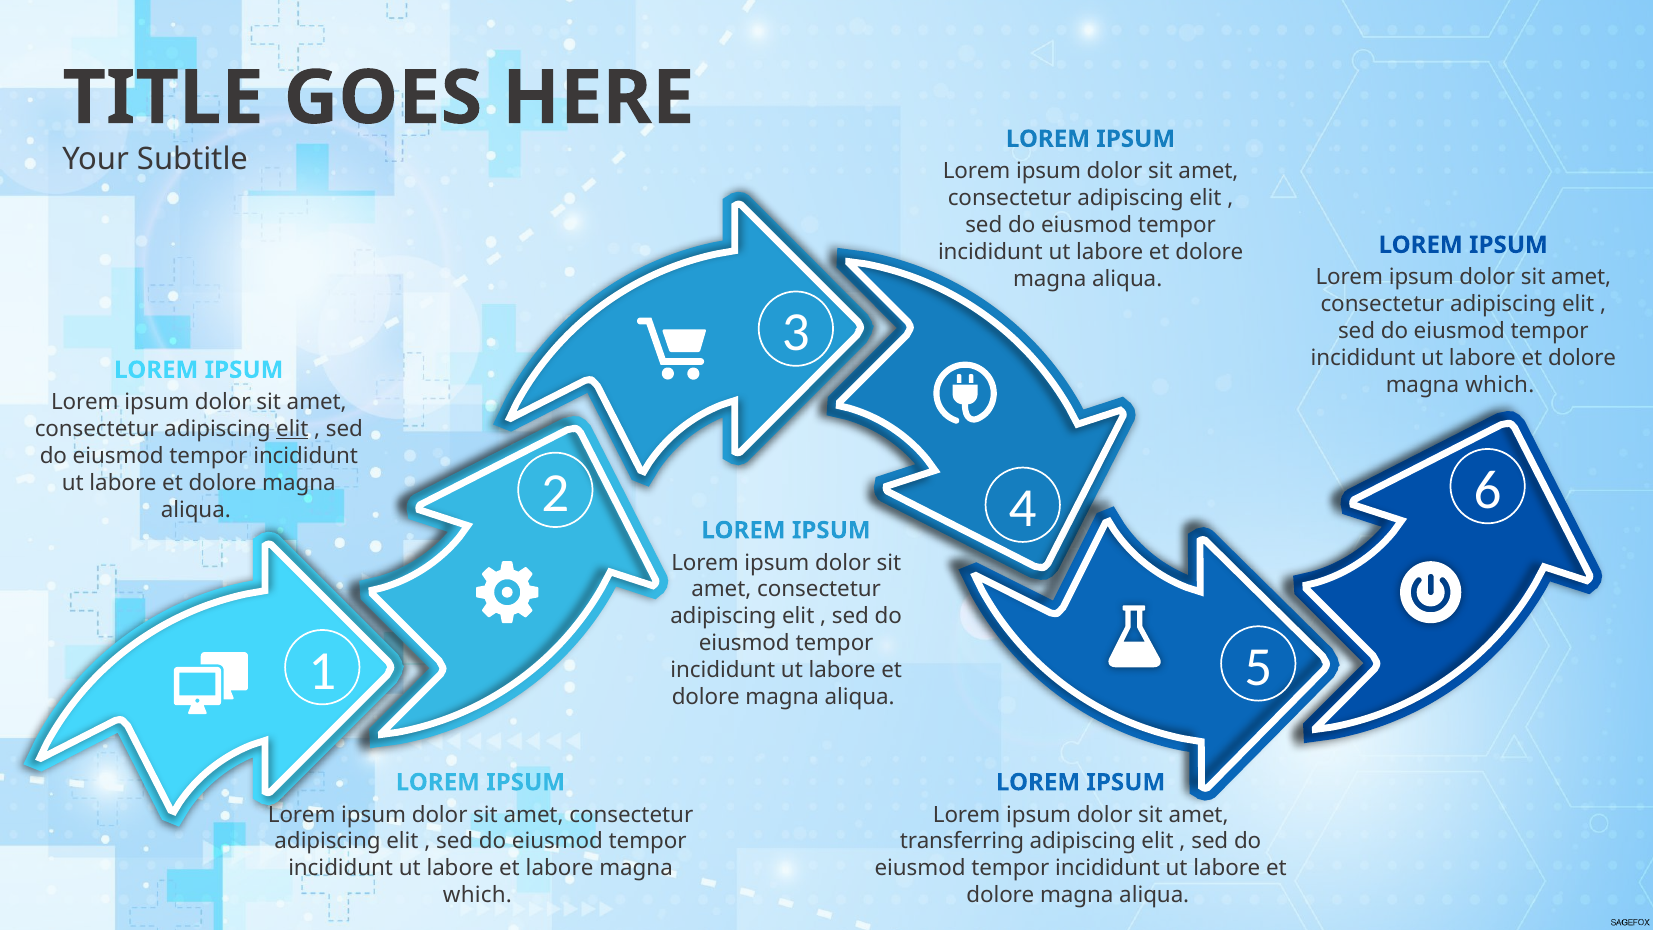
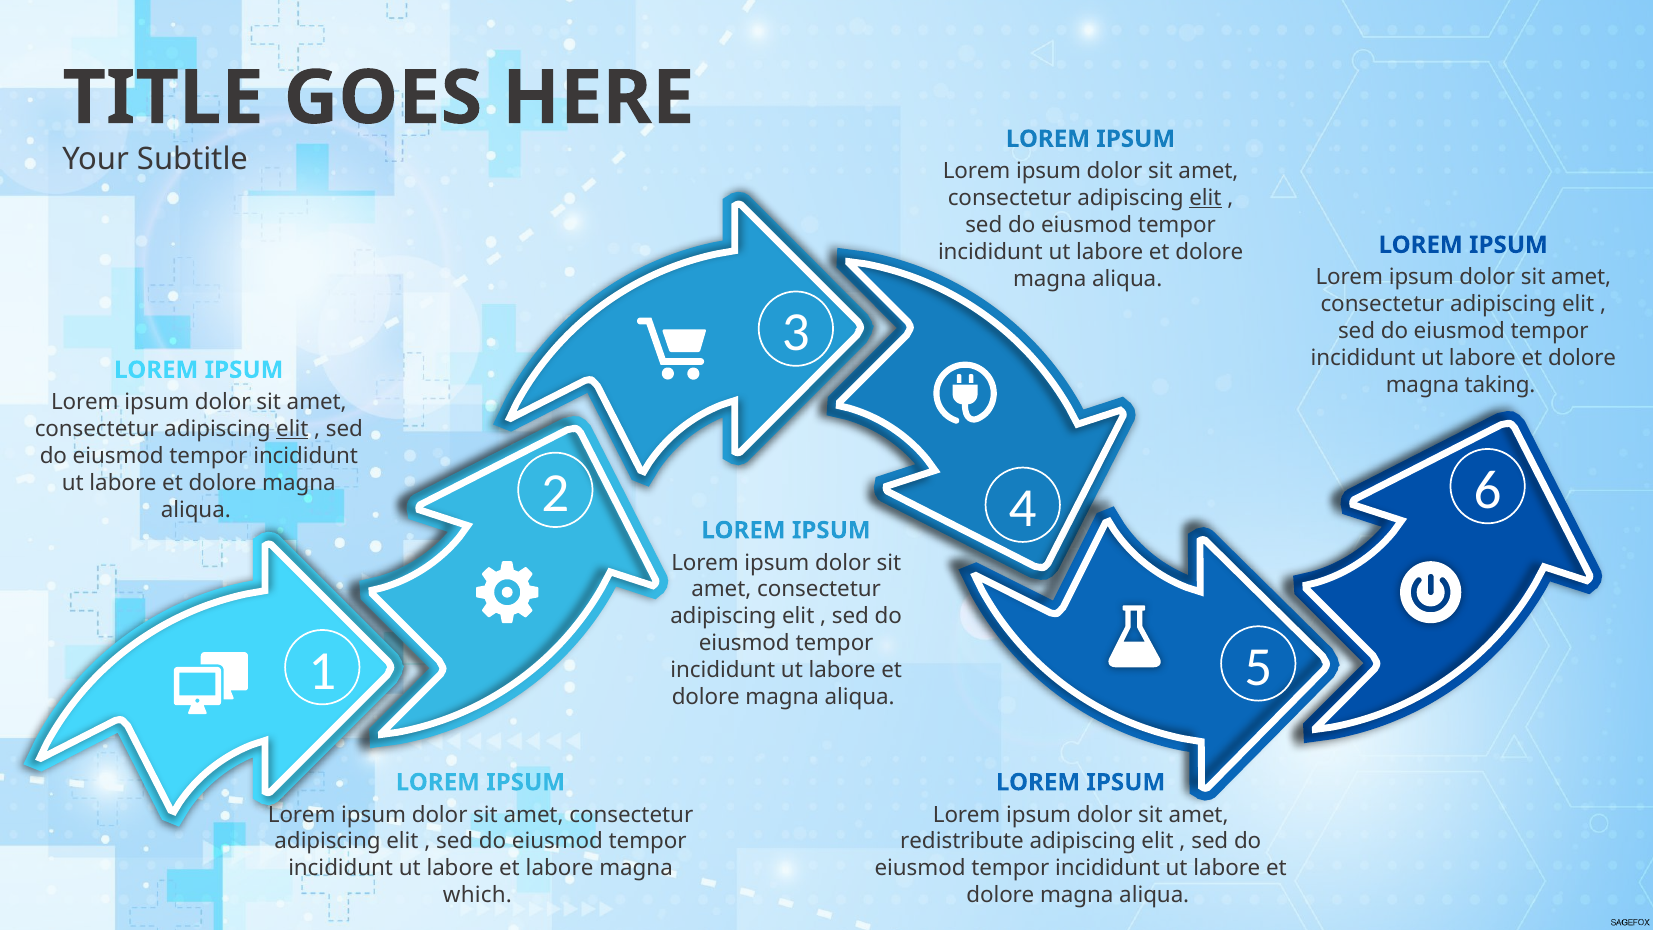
elit underline: none -> present (1205, 198)
which: which -> taking (1500, 385)
transferring: transferring -> redistribute (962, 841)
